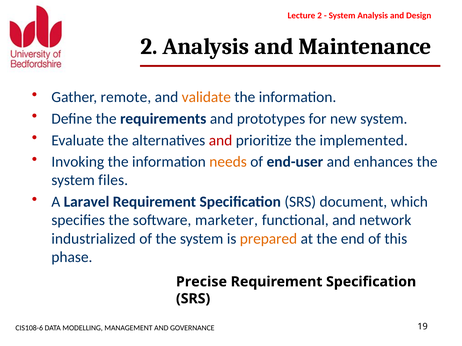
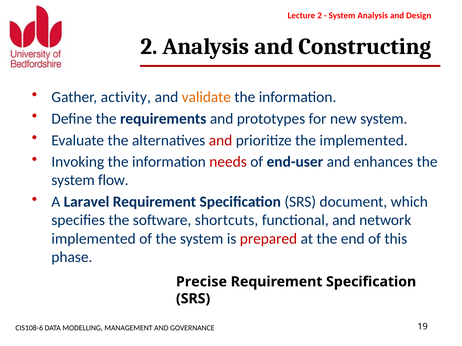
Maintenance: Maintenance -> Constructing (365, 47)
remote: remote -> activity (126, 97)
needs colour: orange -> red (228, 162)
files: files -> flow (113, 181)
marketer: marketer -> shortcuts (227, 221)
industrialized: industrialized -> implemented (94, 239)
prepared colour: orange -> red (268, 239)
